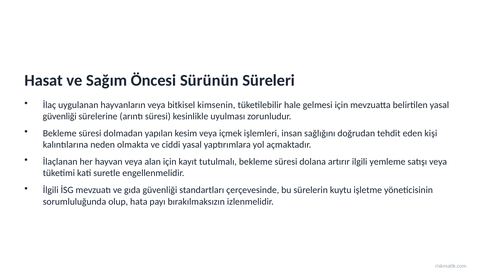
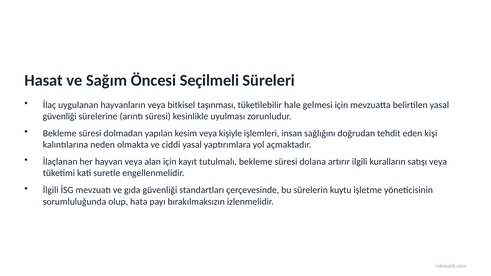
Sürünün: Sürünün -> Seçilmeli (209, 80)
kimsenin: kimsenin -> taşınması (216, 105)
içmek: içmek -> kişiyle (231, 133)
yemleme: yemleme -> kuralların (388, 162)
